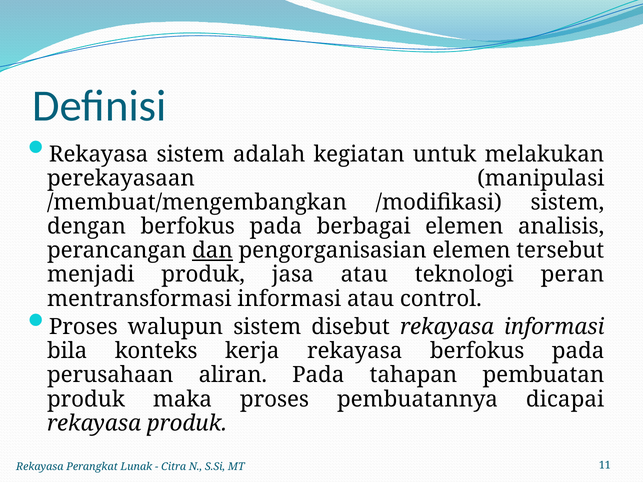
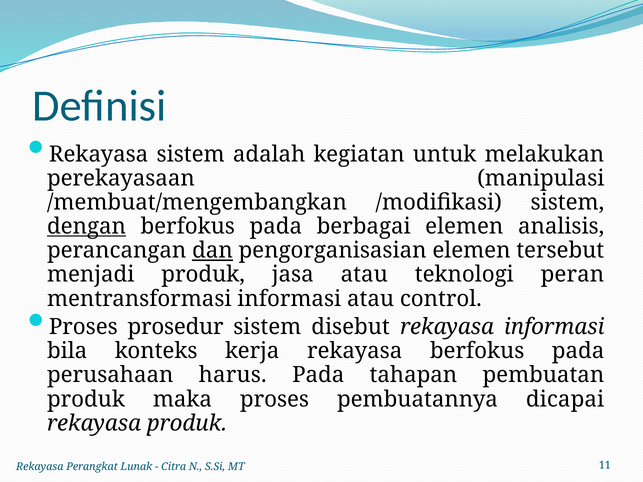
dengan underline: none -> present (87, 227)
walupun: walupun -> prosedur (176, 327)
aliran: aliran -> harus (233, 375)
